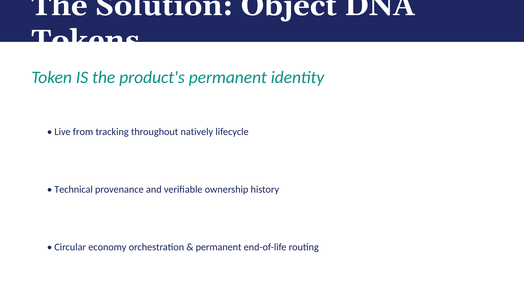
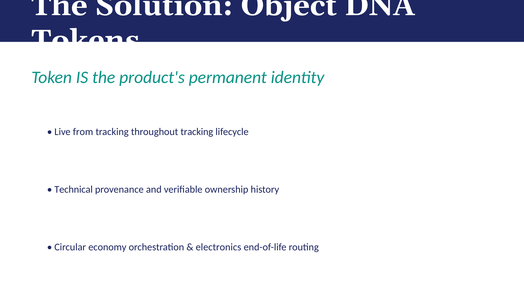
throughout natively: natively -> tracking (197, 132)
permanent: permanent -> electronics (218, 247)
